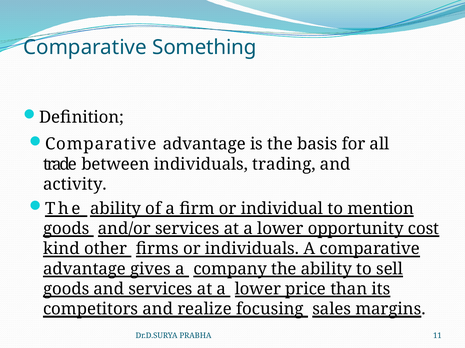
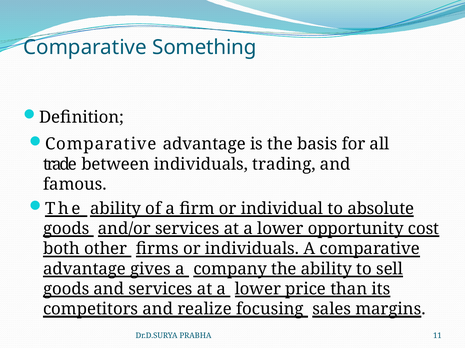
activity: activity -> famous (75, 185)
mention: mention -> absolute (381, 209)
kind: kind -> both (61, 249)
